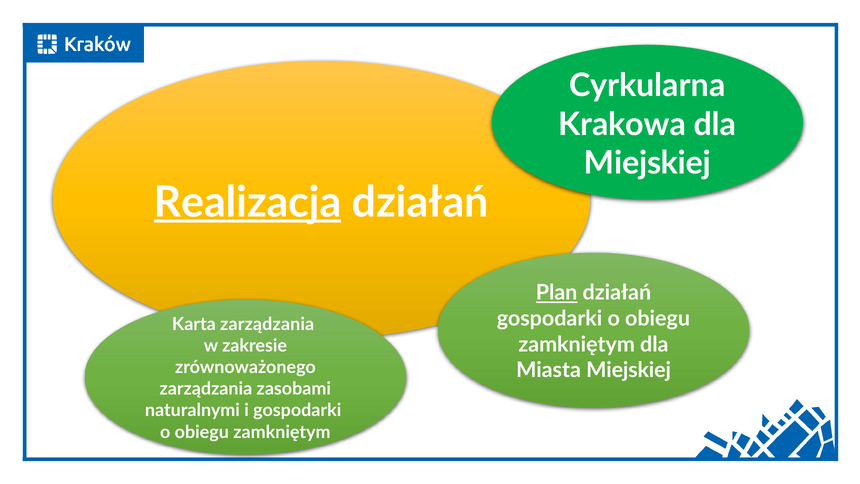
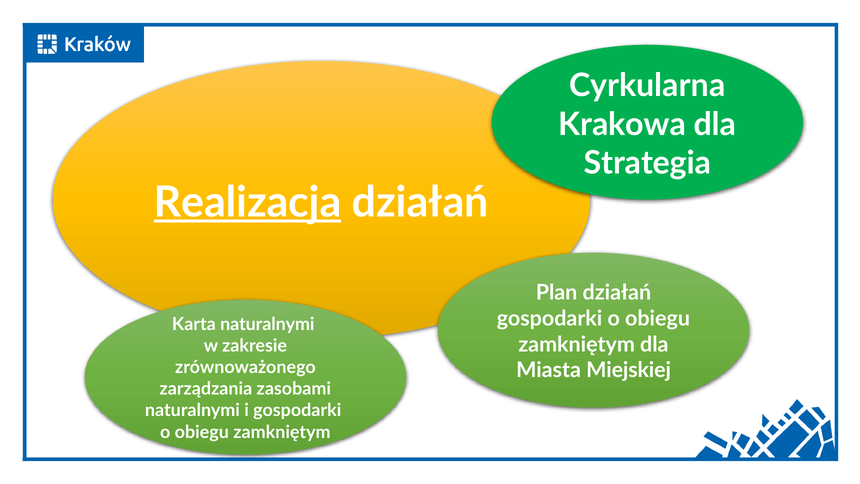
Miejskiej: Miejskiej -> Strategia (647, 163)
Plan underline: present -> none (557, 293)
Karta zarządzania: zarządzania -> naturalnymi (267, 324)
